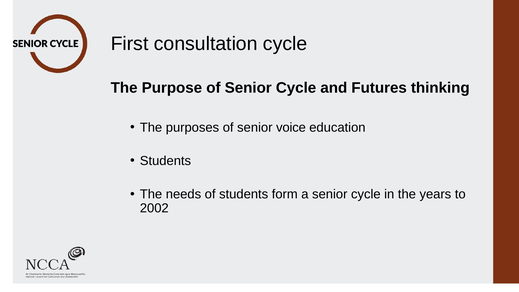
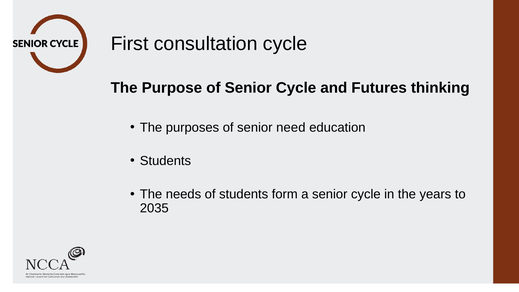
voice: voice -> need (291, 127)
2002: 2002 -> 2035 (154, 208)
